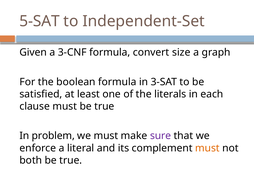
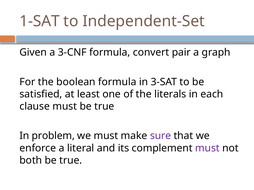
5-SAT: 5-SAT -> 1-SAT (40, 21)
size: size -> pair (181, 53)
must colour: orange -> purple (207, 148)
